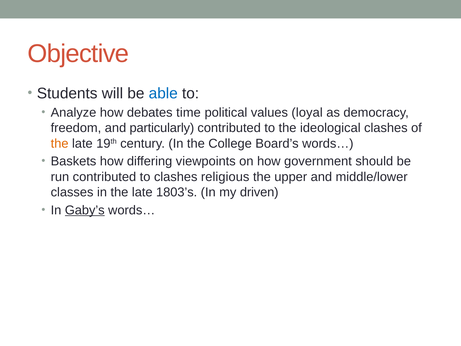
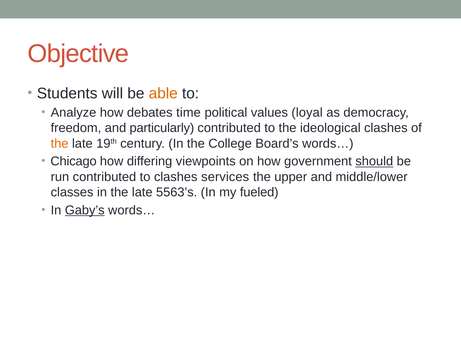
able colour: blue -> orange (163, 93)
Baskets: Baskets -> Chicago (74, 161)
should underline: none -> present (374, 161)
religious: religious -> services (225, 177)
1803’s: 1803’s -> 5563’s (177, 192)
driven: driven -> fueled (259, 192)
